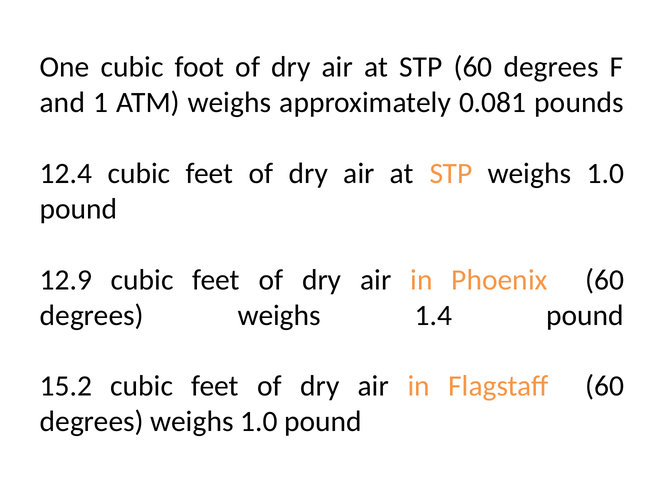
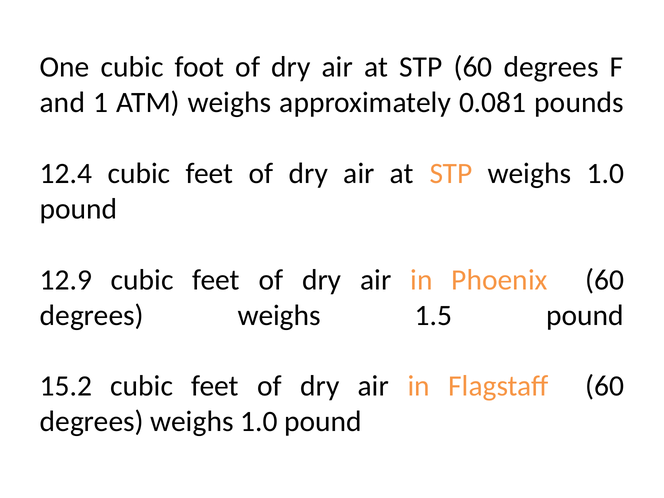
1.4: 1.4 -> 1.5 (434, 315)
